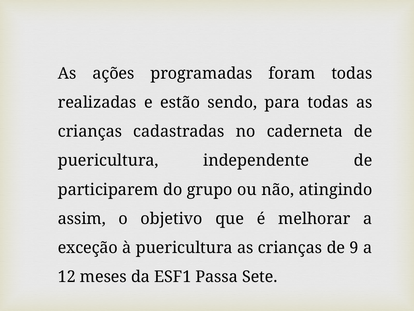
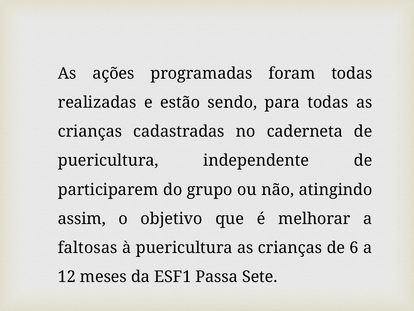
exceção: exceção -> faltosas (88, 247)
9: 9 -> 6 (354, 247)
